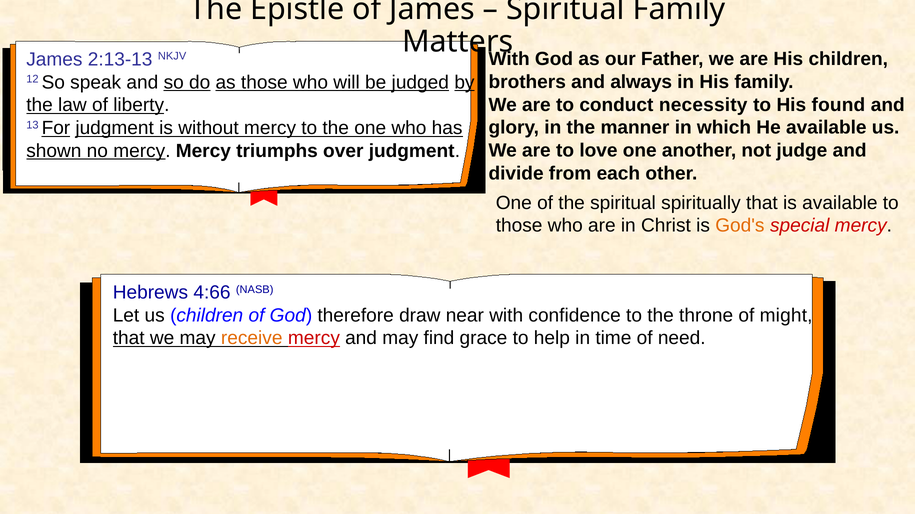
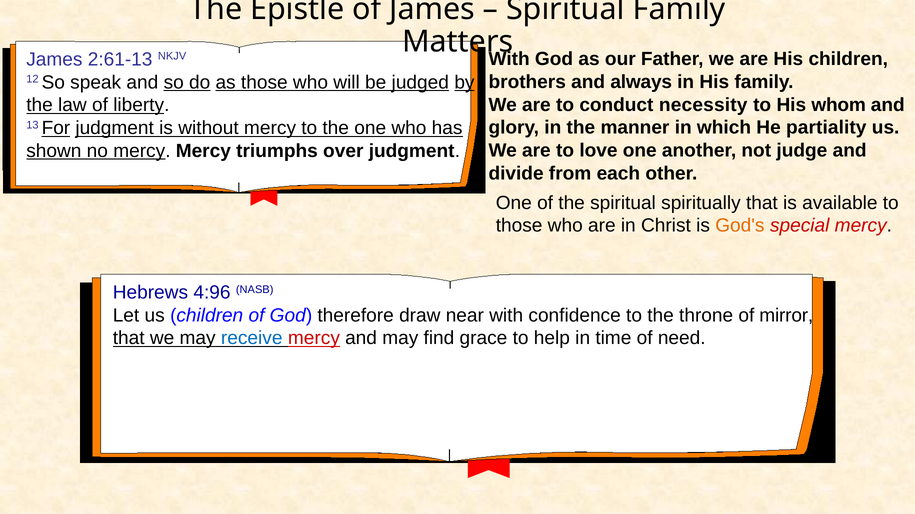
2:13-13: 2:13-13 -> 2:61-13 (120, 59)
found: found -> whom (839, 105)
He available: available -> partiality (826, 128)
4:66: 4:66 -> 4:96 (212, 293)
might: might -> mirror (786, 316)
receive colour: orange -> blue (252, 339)
